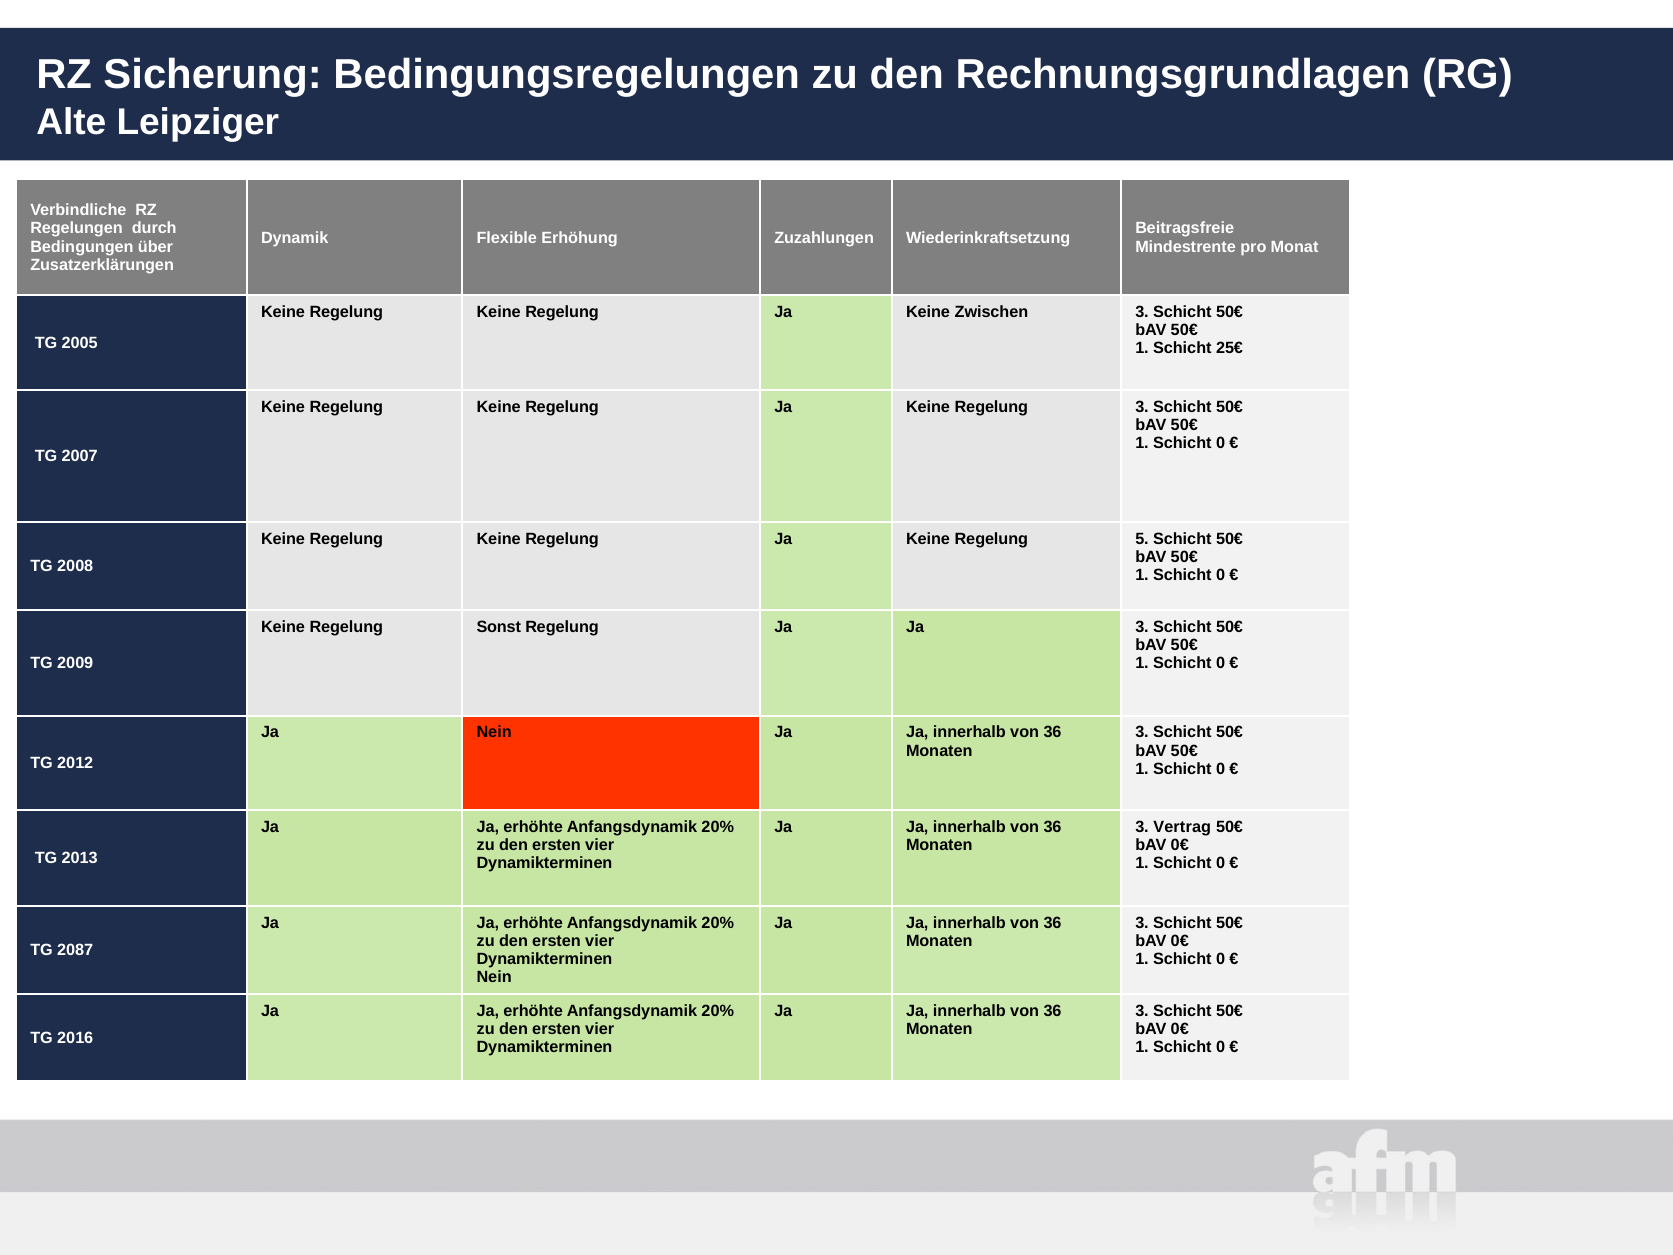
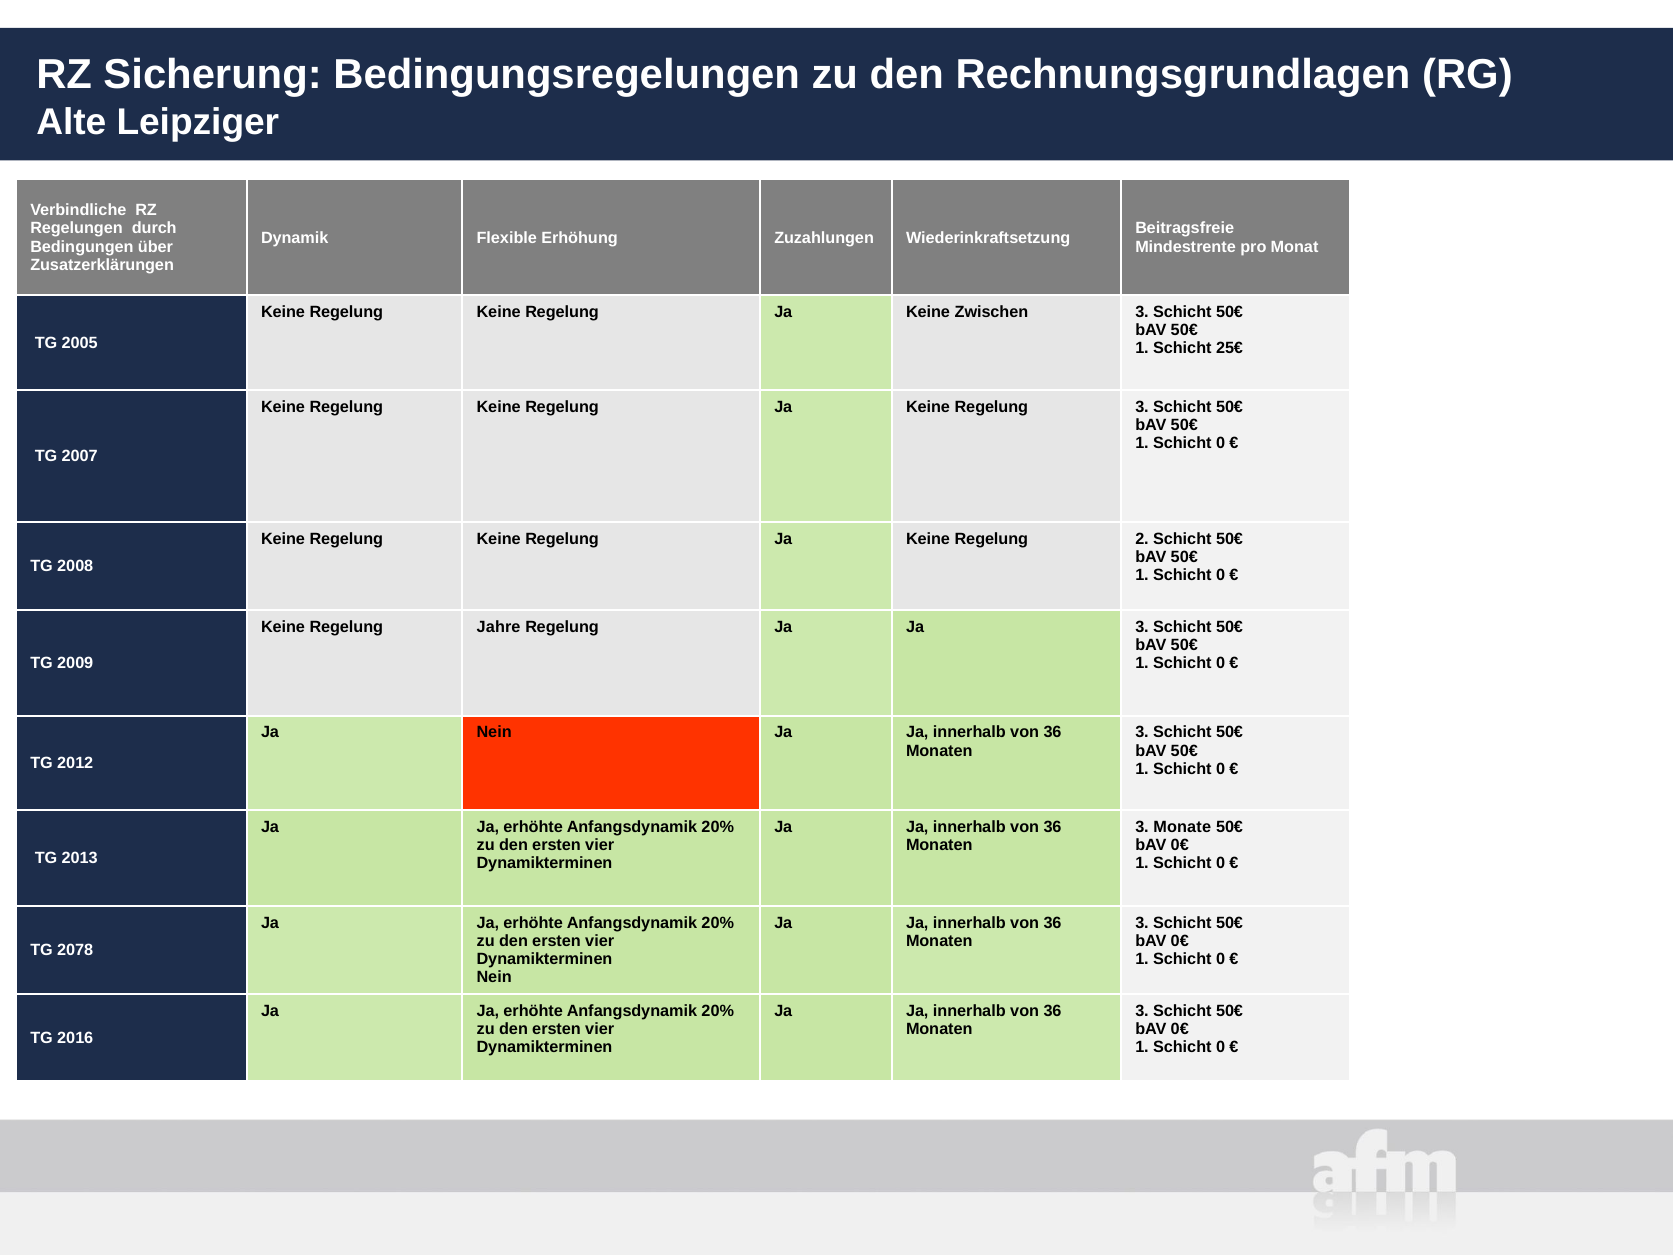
5: 5 -> 2 (1142, 539)
Sonst: Sonst -> Jahre (499, 627)
Vertrag: Vertrag -> Monate (1182, 827)
2087: 2087 -> 2078 (75, 950)
